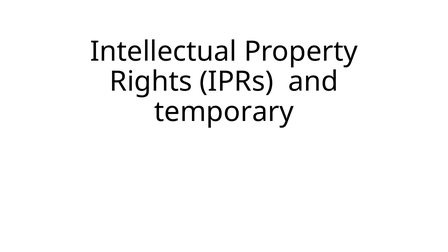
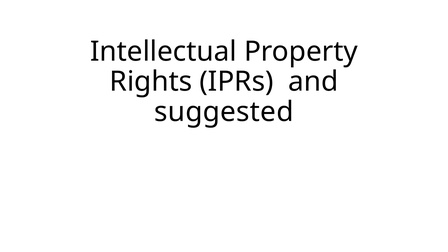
temporary: temporary -> suggested (224, 112)
